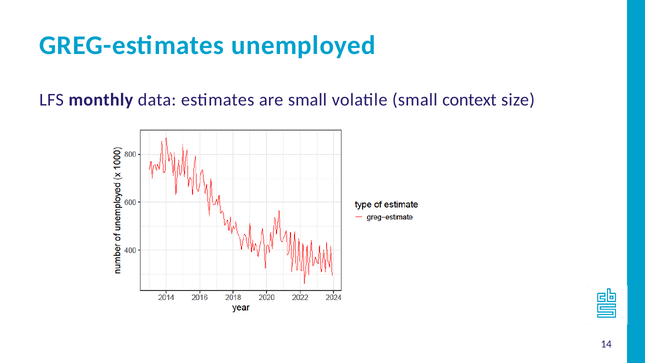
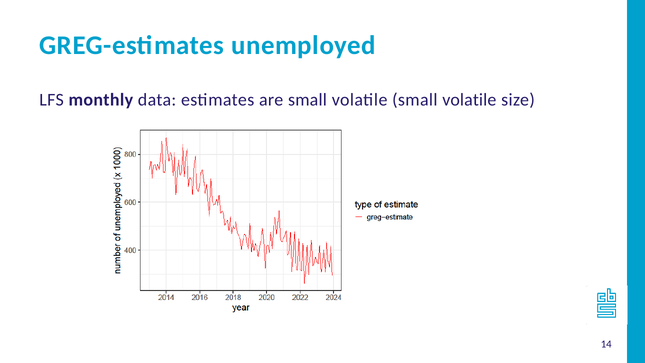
volatile small context: context -> volatile (469, 100)
